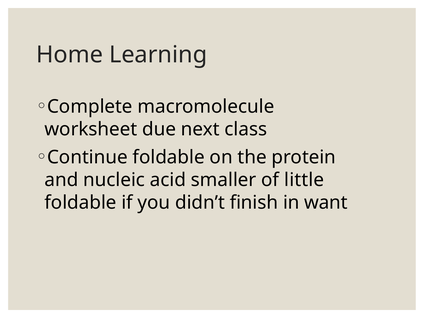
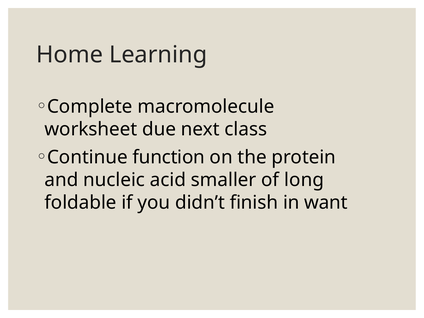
Continue foldable: foldable -> function (169, 157)
little: little -> long (304, 180)
